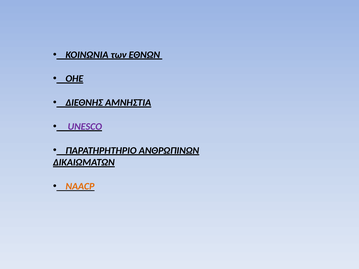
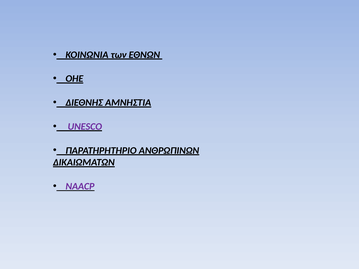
NAACP colour: orange -> purple (80, 187)
